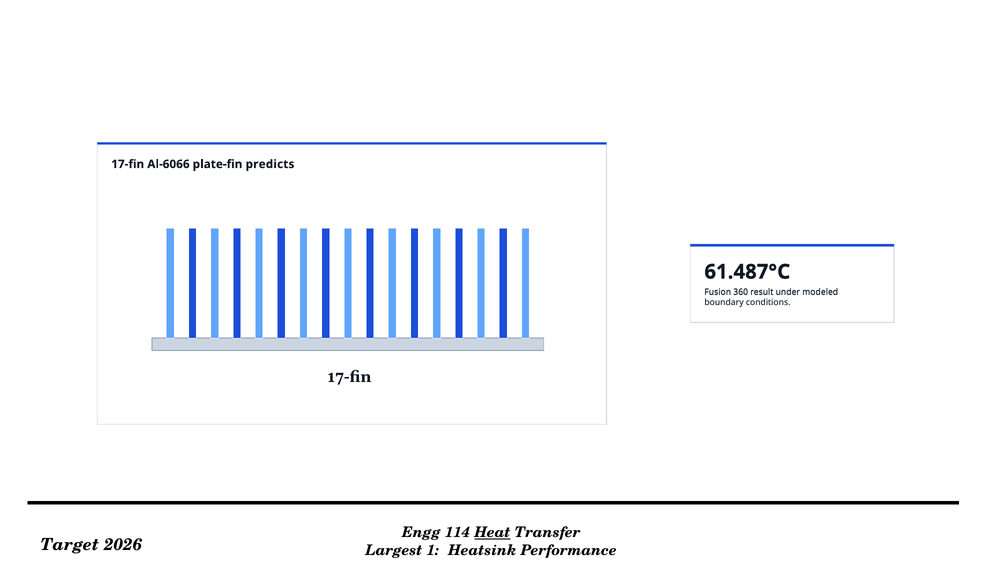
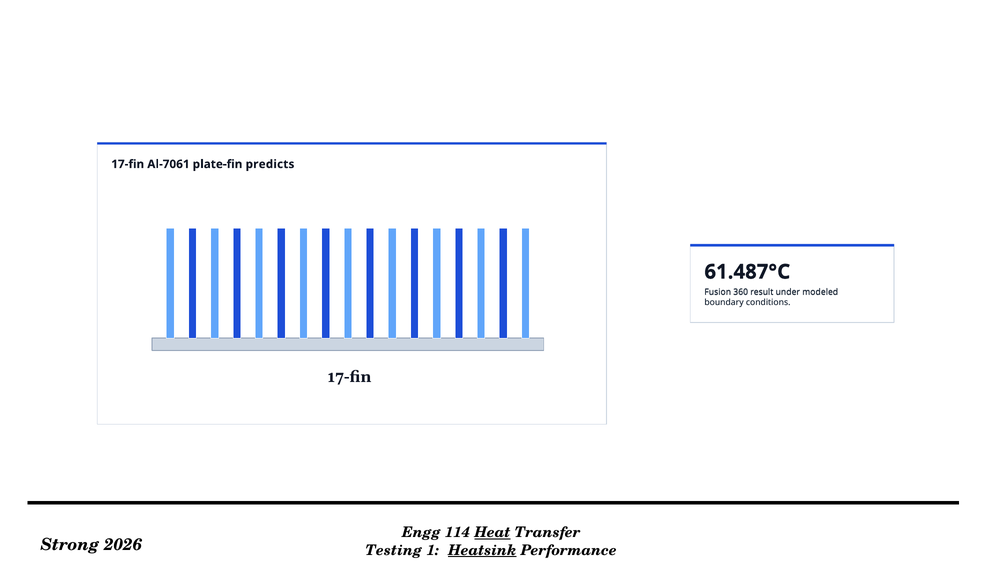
Al-6066: Al-6066 -> Al-7061 (168, 164)
Target: Target -> Strong (70, 545)
Largest: Largest -> Testing (394, 550)
Heatsink underline: none -> present (482, 550)
